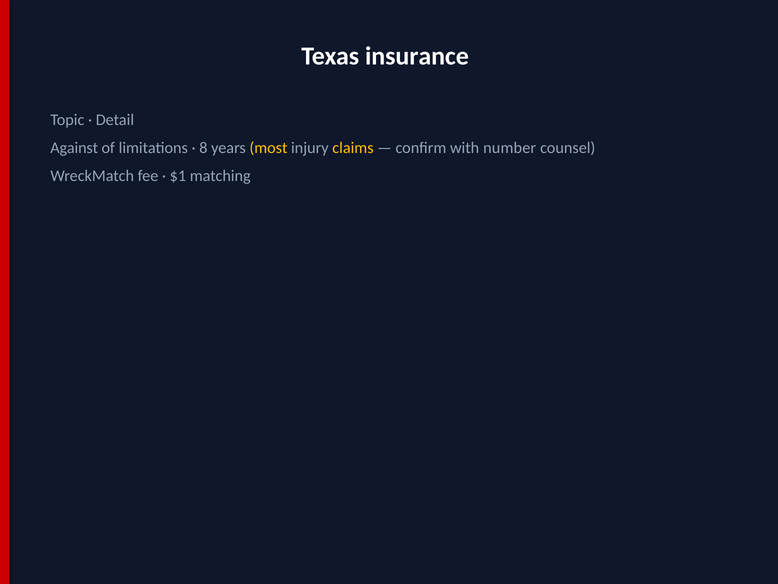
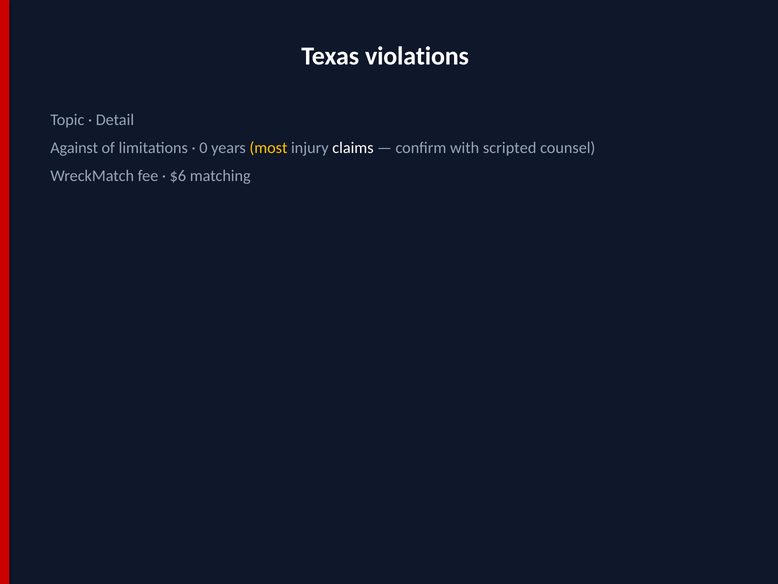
insurance: insurance -> violations (417, 56)
8: 8 -> 0 (203, 148)
claims colour: yellow -> white (353, 148)
number: number -> scripted (510, 148)
$1: $1 -> $6 (178, 176)
